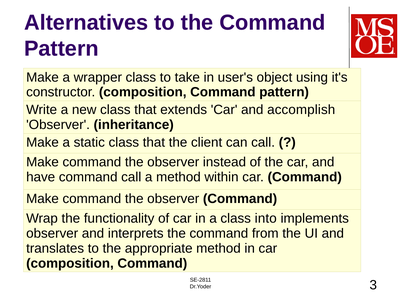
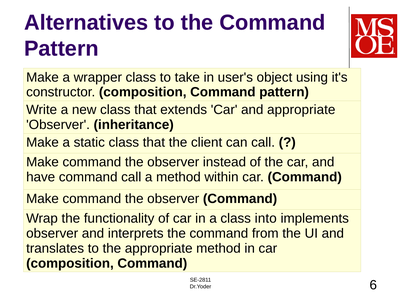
and accomplish: accomplish -> appropriate (301, 110)
3: 3 -> 6 (373, 285)
